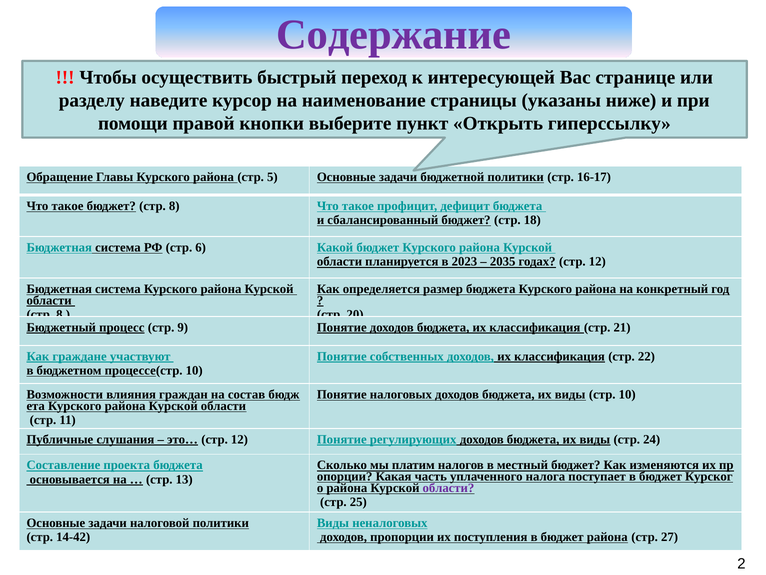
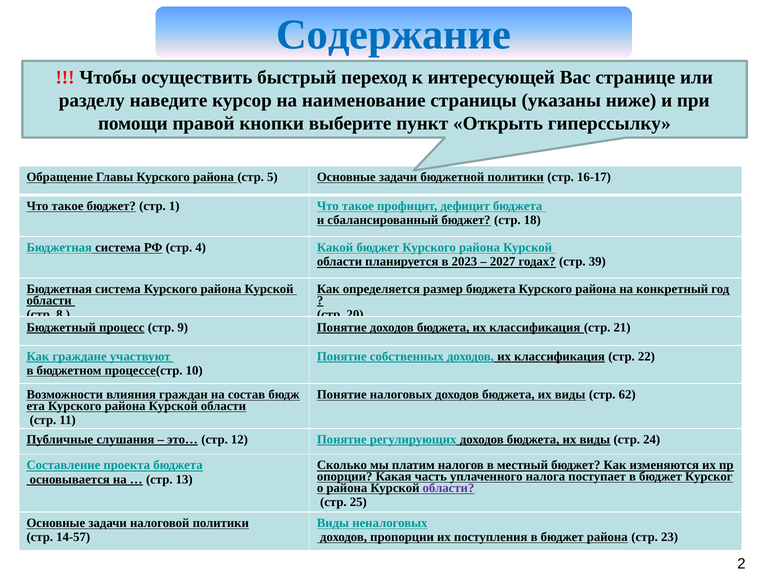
Содержание colour: purple -> blue (394, 35)
бюджет стр 8: 8 -> 1 (174, 206)
6: 6 -> 4 (201, 247)
2035: 2035 -> 2027 (503, 261)
годах стр 12: 12 -> 39 (597, 261)
стр 10: 10 -> 62 (627, 394)
14-42: 14-42 -> 14-57 (73, 537)
27: 27 -> 23 (670, 537)
